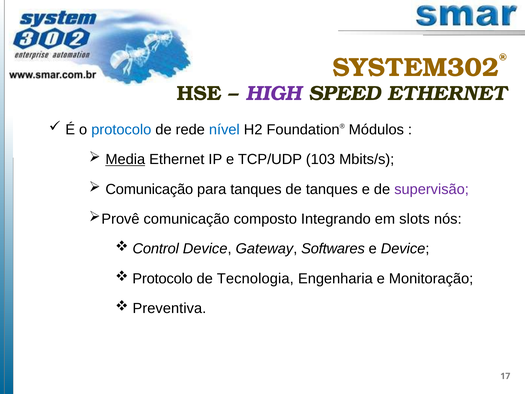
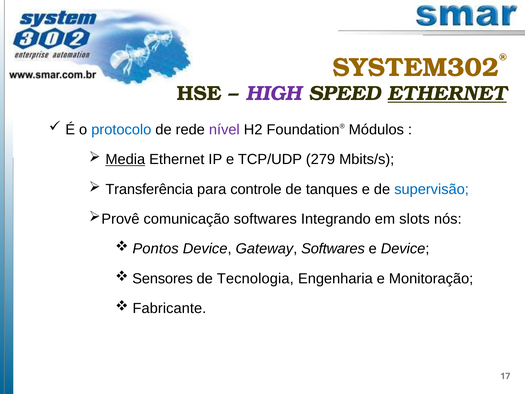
ETHERNET underline: none -> present (447, 93)
nível colour: blue -> purple (224, 130)
103: 103 -> 279 (320, 159)
Comunicação: Comunicação -> Transferência (149, 189)
para tanques: tanques -> controle (256, 189)
supervisão colour: purple -> blue (432, 189)
comunicação composto: composto -> softwares (265, 219)
Control: Control -> Pontos (156, 249)
Protocolo: Protocolo -> Sensores (163, 278)
Preventiva: Preventiva -> Fabricante (169, 308)
